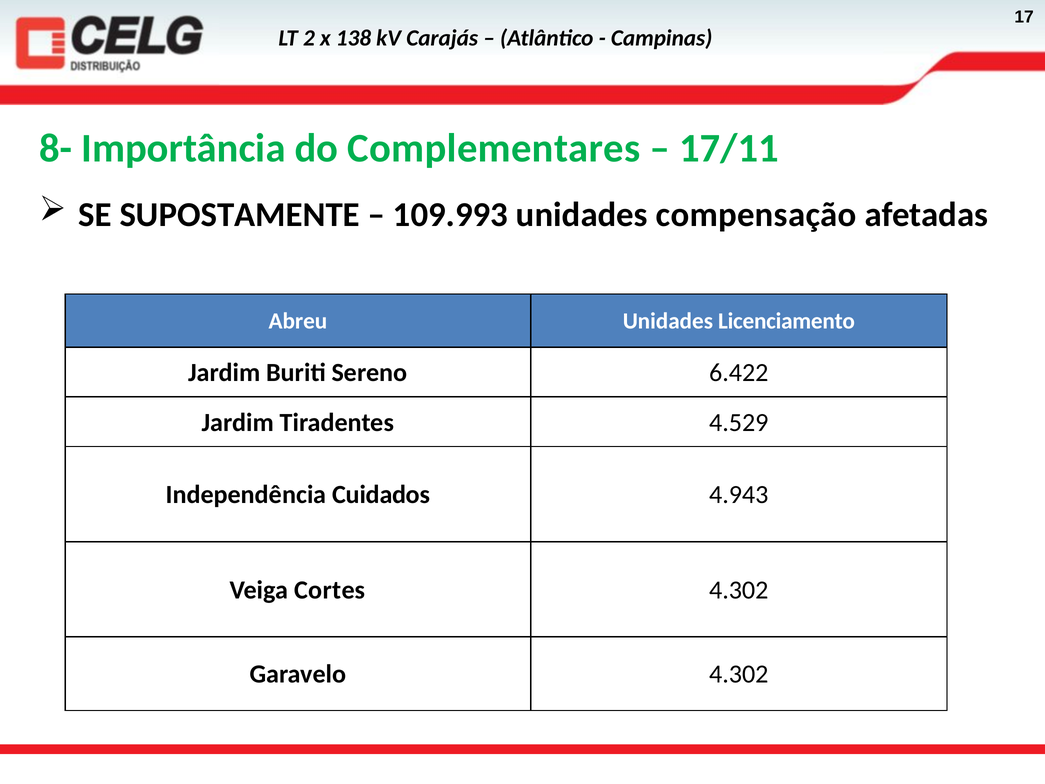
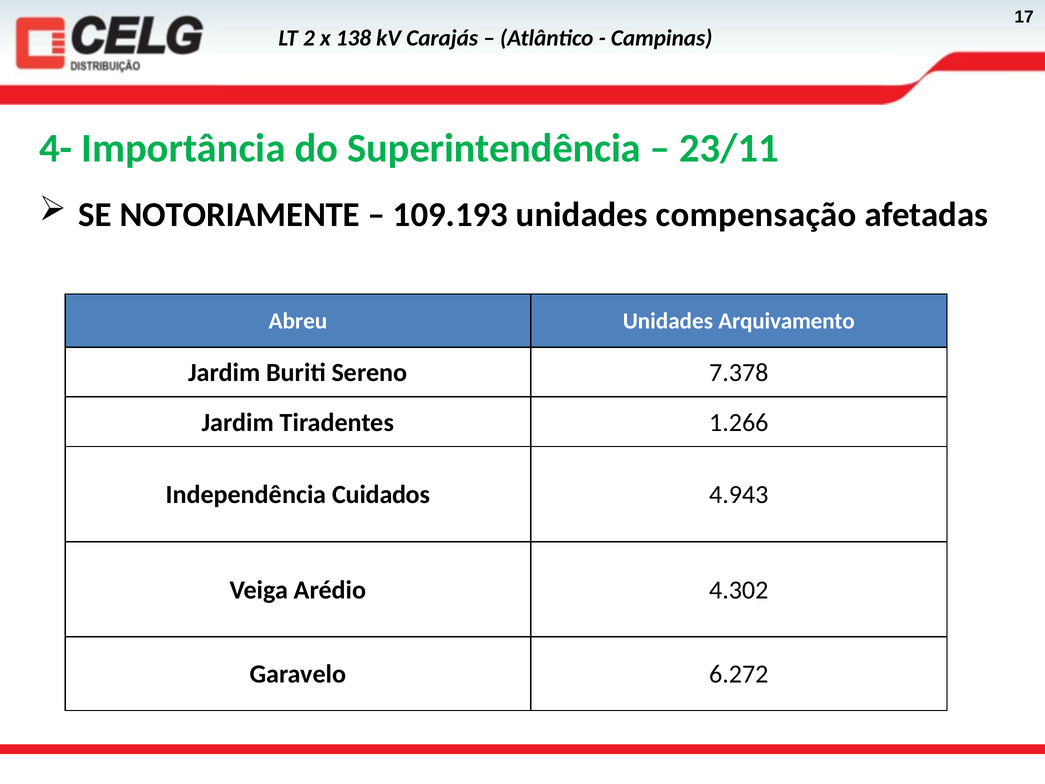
8-: 8- -> 4- (56, 148)
Complementares: Complementares -> Superintendência (494, 148)
17/11: 17/11 -> 23/11 (729, 148)
SUPOSTAMENTE: SUPOSTAMENTE -> NOTORIAMENTE (240, 215)
109.993: 109.993 -> 109.193 (450, 215)
Licenciamento: Licenciamento -> Arquivamento (786, 321)
6.422: 6.422 -> 7.378 (739, 373)
4.529: 4.529 -> 1.266 (739, 422)
Cortes: Cortes -> Arédio (330, 590)
Garavelo 4.302: 4.302 -> 6.272 (739, 674)
